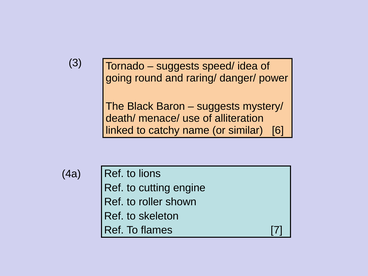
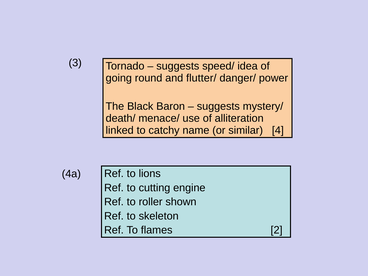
raring/: raring/ -> flutter/ (201, 78)
6: 6 -> 4 (278, 130)
7: 7 -> 2 (277, 230)
